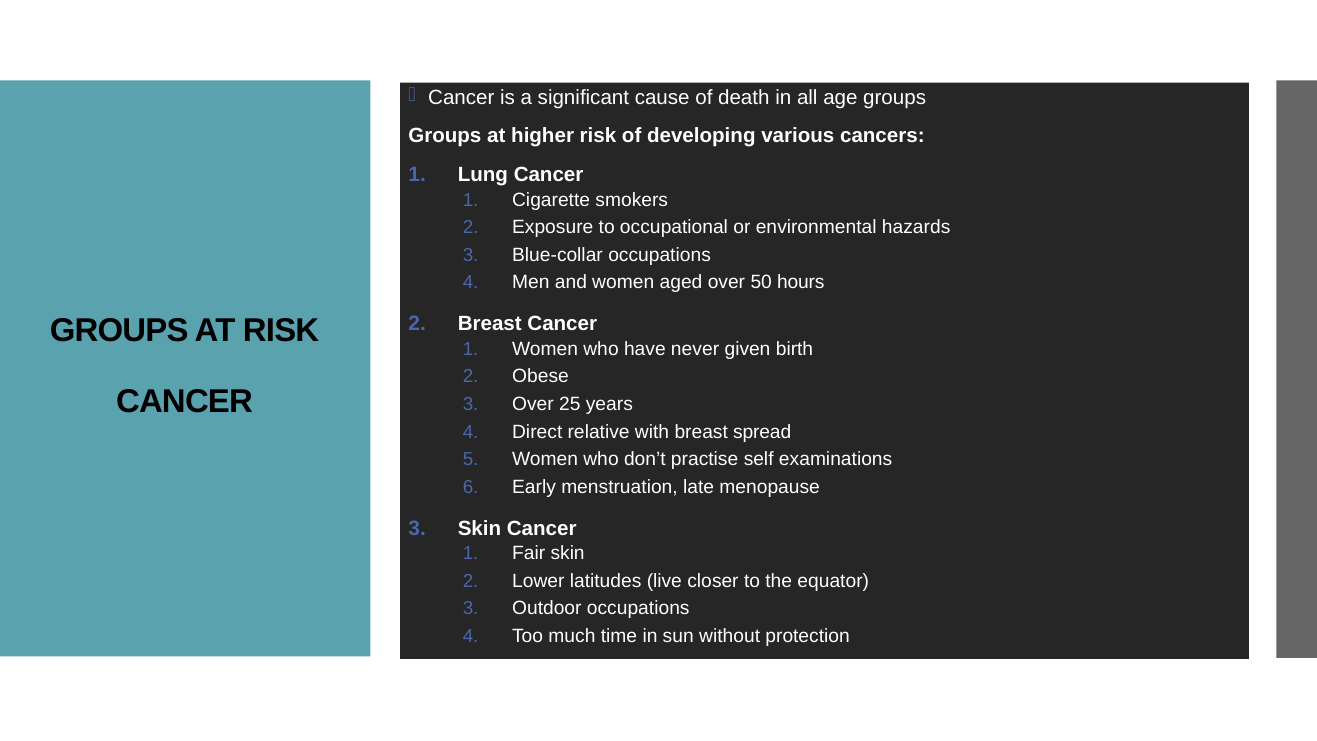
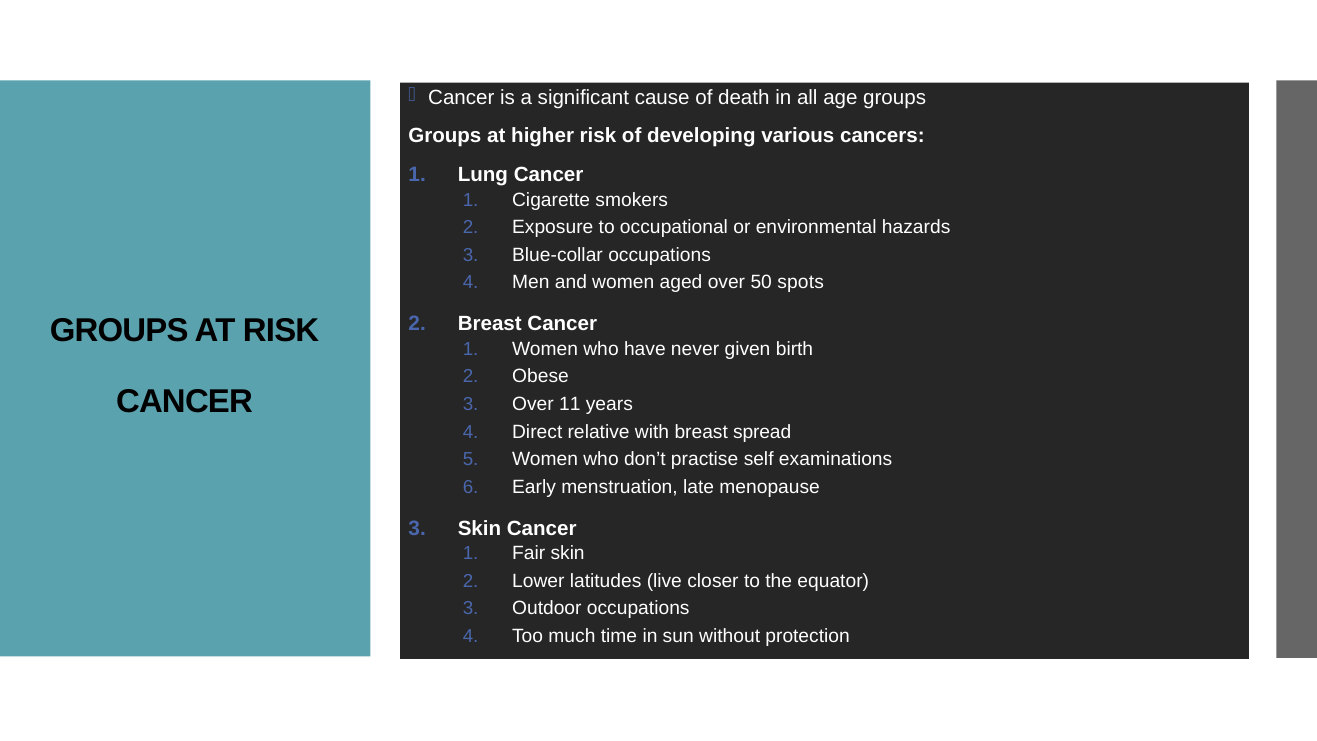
hours: hours -> spots (801, 283)
25: 25 -> 11 (570, 404)
